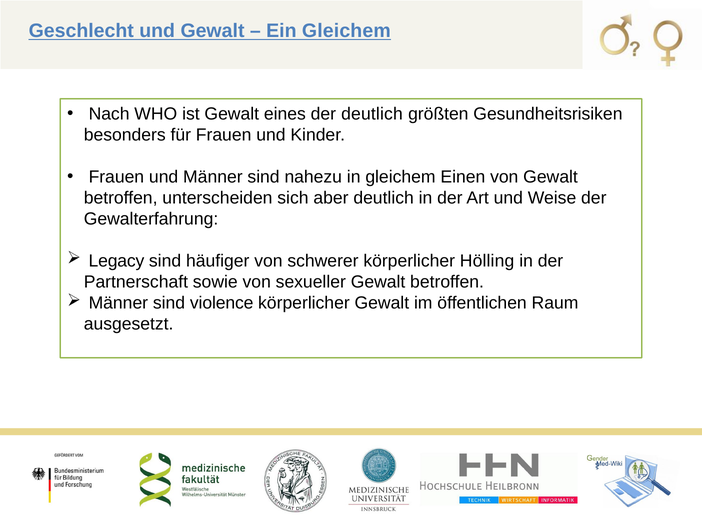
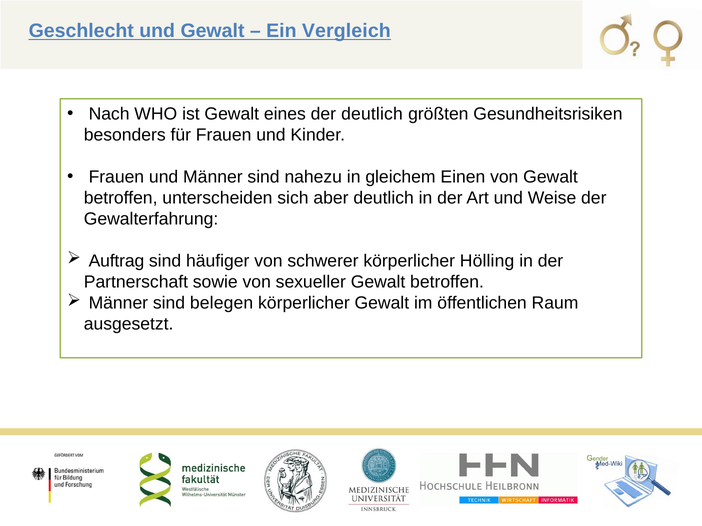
Ein Gleichem: Gleichem -> Vergleich (346, 31)
Legacy: Legacy -> Auftrag (116, 261)
violence: violence -> belegen (222, 303)
